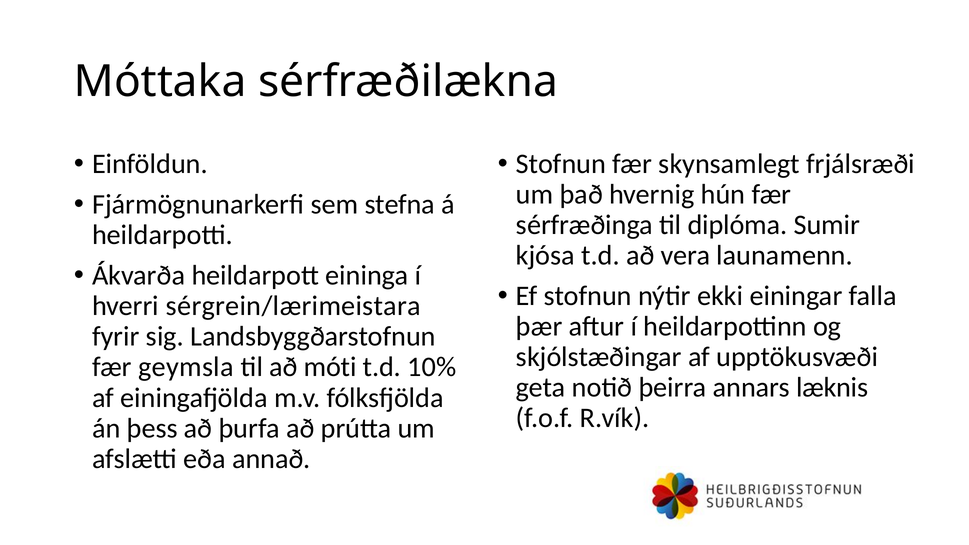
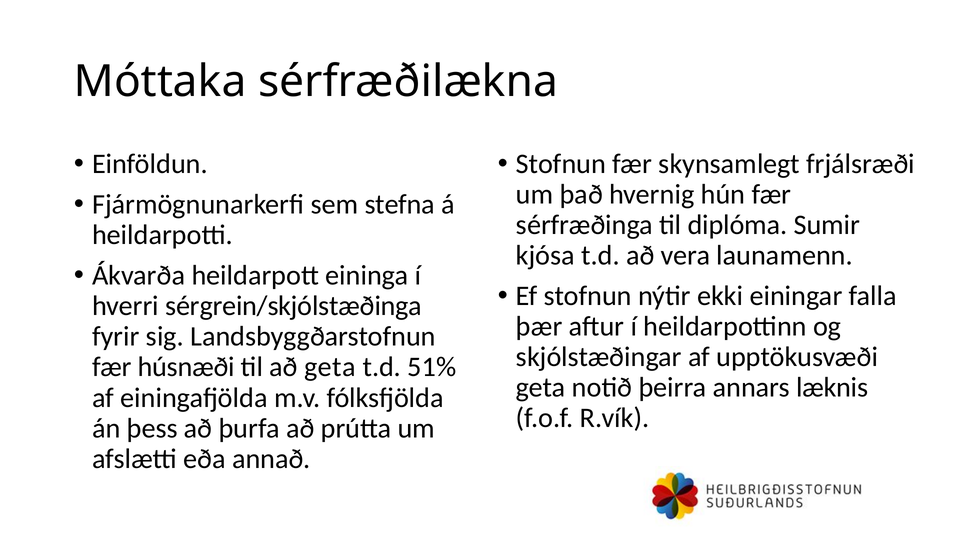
sérgrein/lærimeistara: sérgrein/lærimeistara -> sérgrein/skjólstæðinga (294, 306)
geymsla: geymsla -> húsnæði (186, 367)
að móti: móti -> geta (330, 367)
10%: 10% -> 51% (432, 367)
